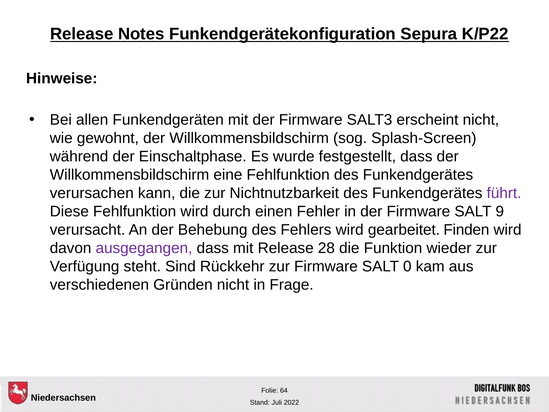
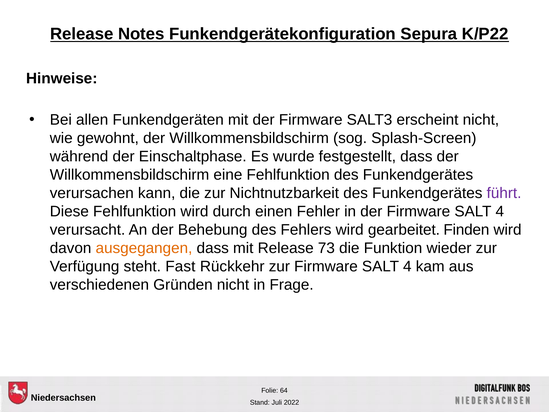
der Firmware SALT 9: 9 -> 4 (500, 211)
ausgegangen colour: purple -> orange (144, 248)
28: 28 -> 73 (326, 248)
Sind: Sind -> Fast (180, 266)
zur Firmware SALT 0: 0 -> 4 (407, 266)
